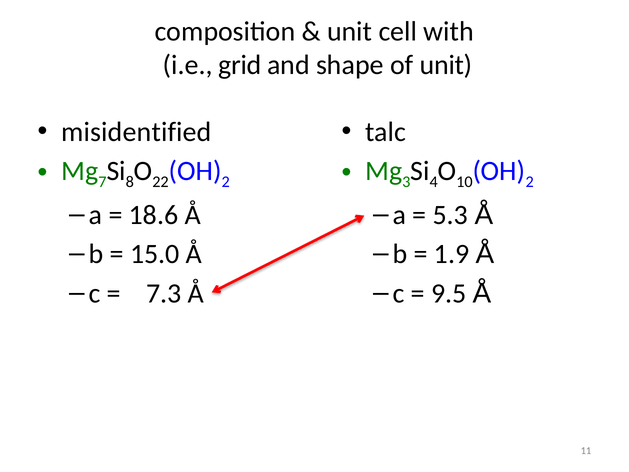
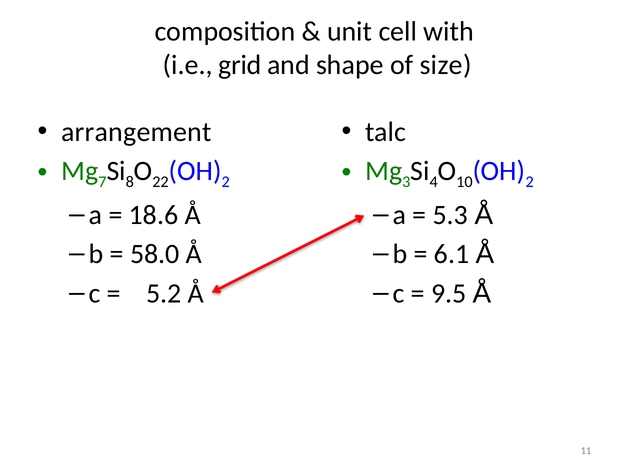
of unit: unit -> size (446, 65)
misidentified: misidentified -> arrangement (136, 132)
1.9: 1.9 -> 6.1 (452, 254)
15.0: 15.0 -> 58.0 (155, 254)
7.3: 7.3 -> 5.2 (164, 293)
